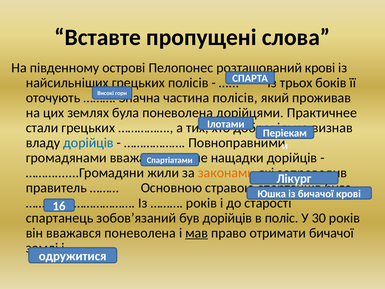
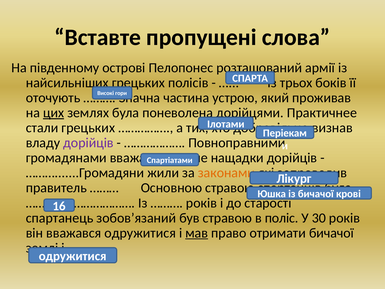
крові: крові -> армії (320, 68)
частина полісів: полісів -> устрою (235, 98)
цих underline: none -> present (54, 113)
дорійців colour: blue -> purple (88, 143)
був дорійців: дорійців -> стравою (227, 218)
вважався поневолена: поневолена -> одружитися (140, 233)
